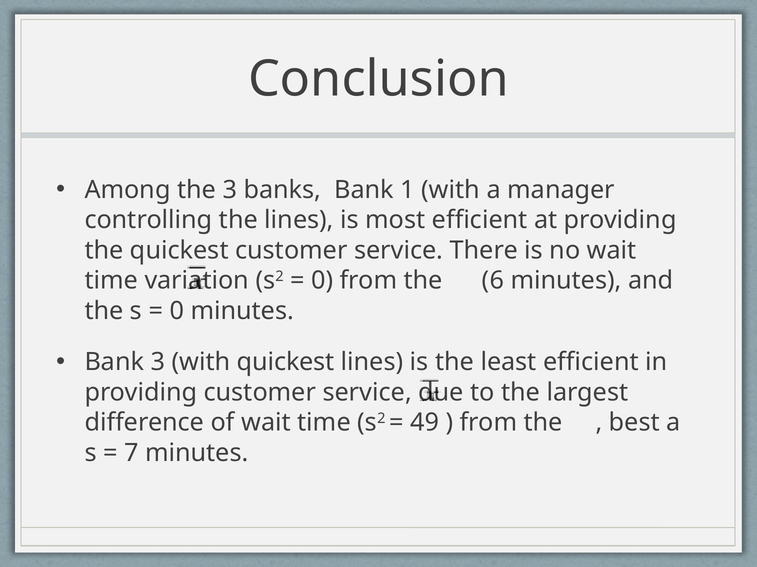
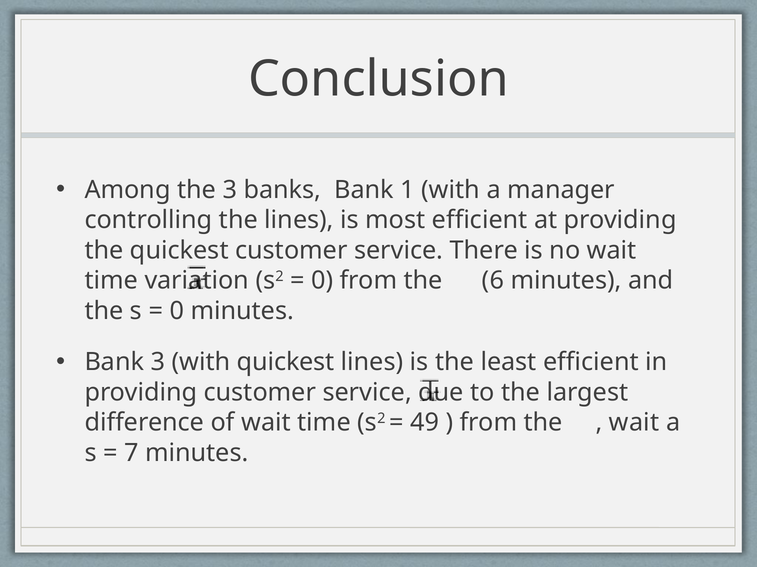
best: best -> wait (634, 423)
